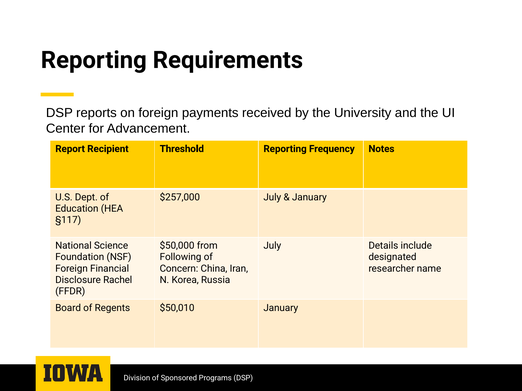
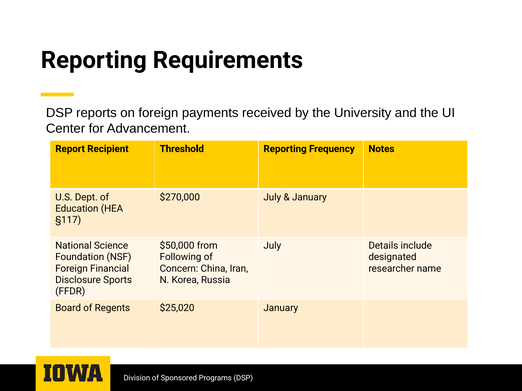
$257,000: $257,000 -> $270,000 (180, 197)
Rachel: Rachel -> Sports (118, 280)
$50,010: $50,010 -> $25,020 (177, 308)
